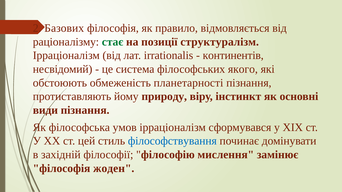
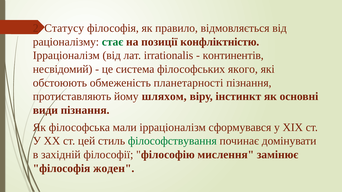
Базових: Базових -> Статусу (64, 28)
структуралізм: структуралізм -> конфліктністю (220, 42)
природу: природу -> шляхом (164, 97)
умов: умов -> мали (125, 128)
філософствування colour: blue -> green (172, 141)
